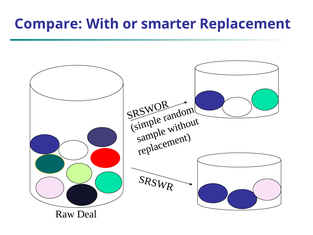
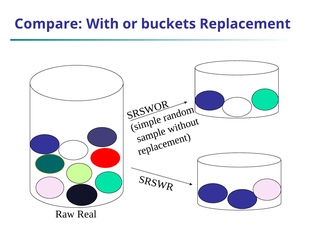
smarter: smarter -> buckets (168, 24)
Deal: Deal -> Real (87, 214)
